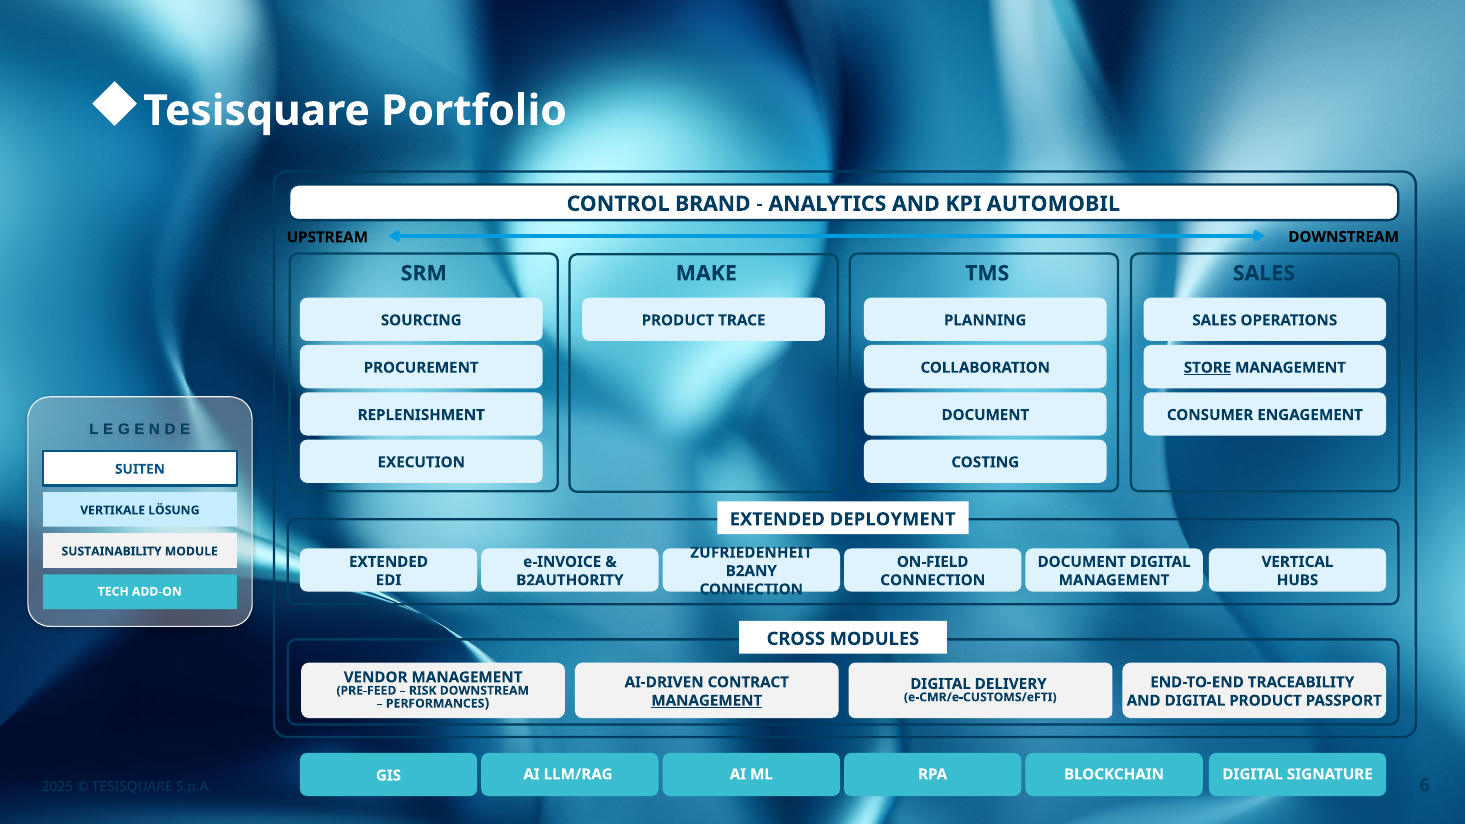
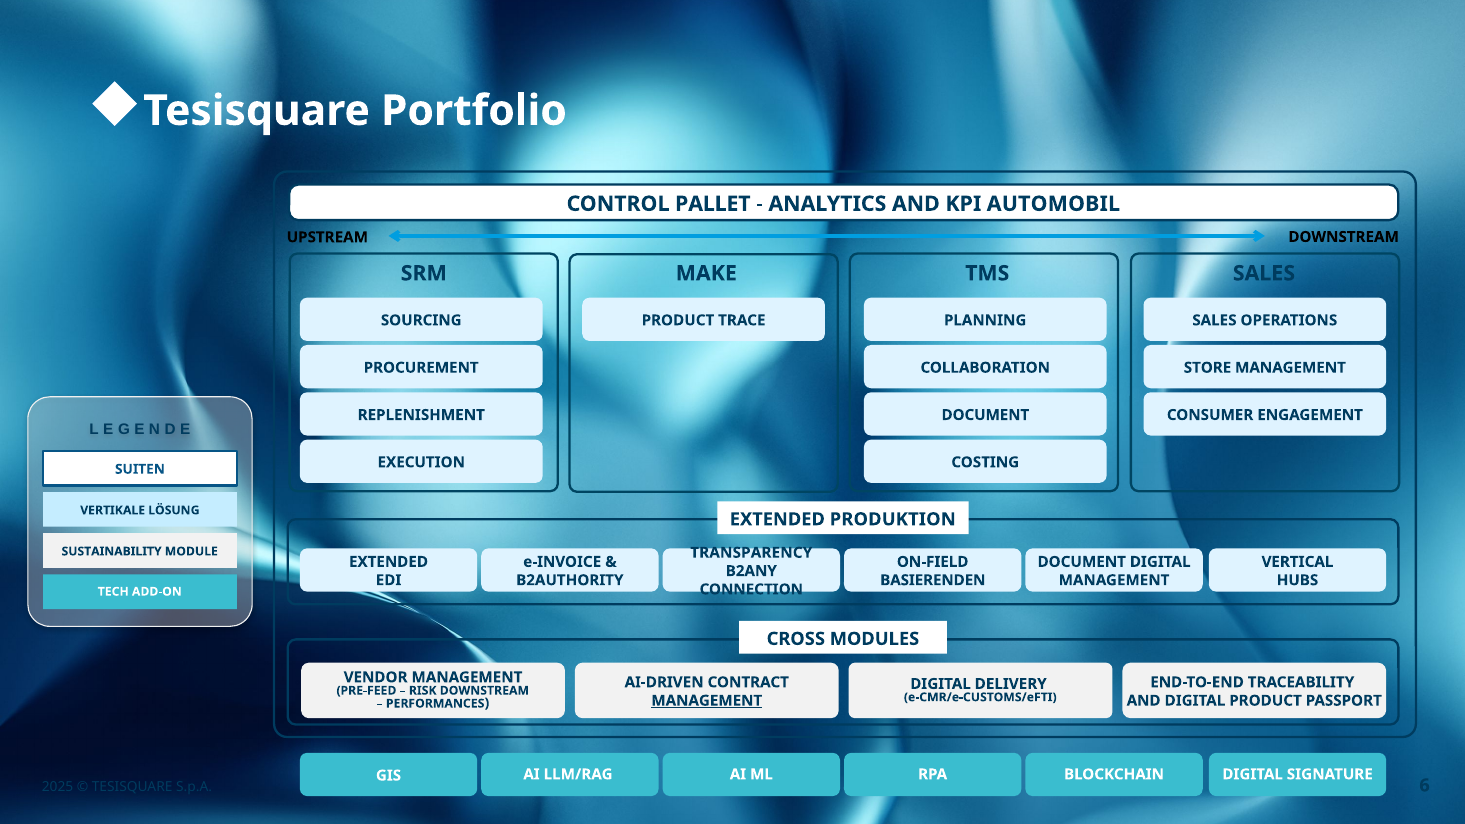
BRAND: BRAND -> PALLET (713, 204)
STORE underline: present -> none (1208, 368)
DEPLOYMENT: DEPLOYMENT -> PRODUKTION (893, 519)
ZUFRIEDENHEIT: ZUFRIEDENHEIT -> TRANSPARENCY (751, 553)
CONNECTION: CONNECTION -> BASIERENDEN (933, 580)
